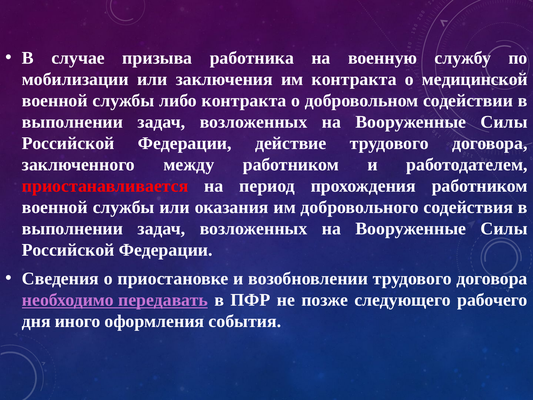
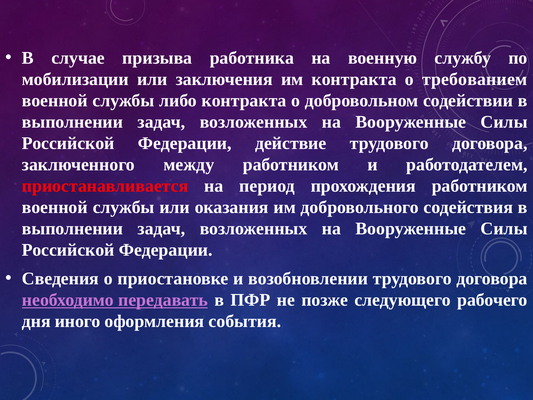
медицинской: медицинской -> требованием (475, 79)
